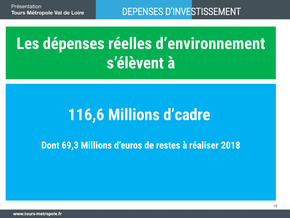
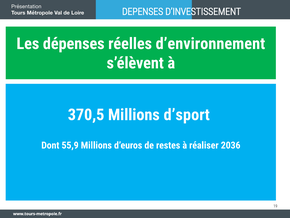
116,6: 116,6 -> 370,5 (86, 115)
d’cadre: d’cadre -> d’sport (187, 115)
69,3: 69,3 -> 55,9 (70, 145)
2018: 2018 -> 2036 (231, 145)
